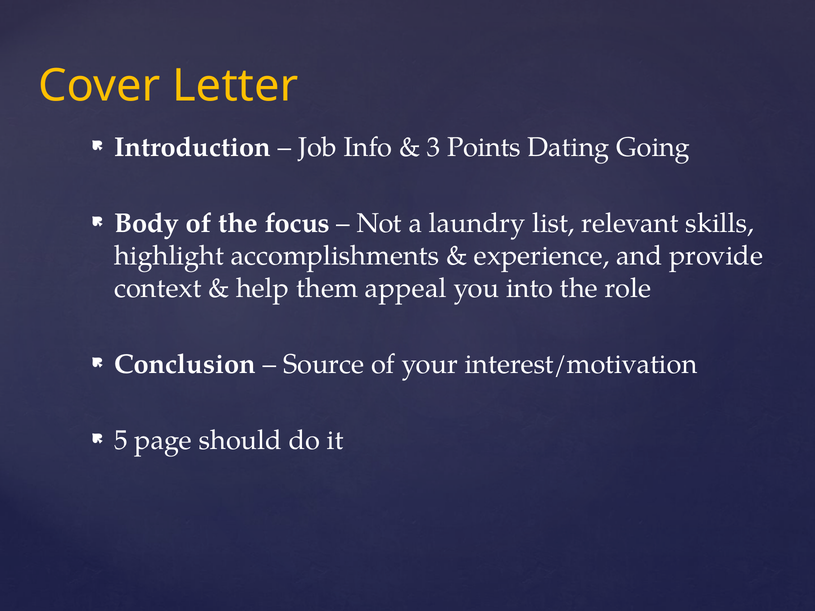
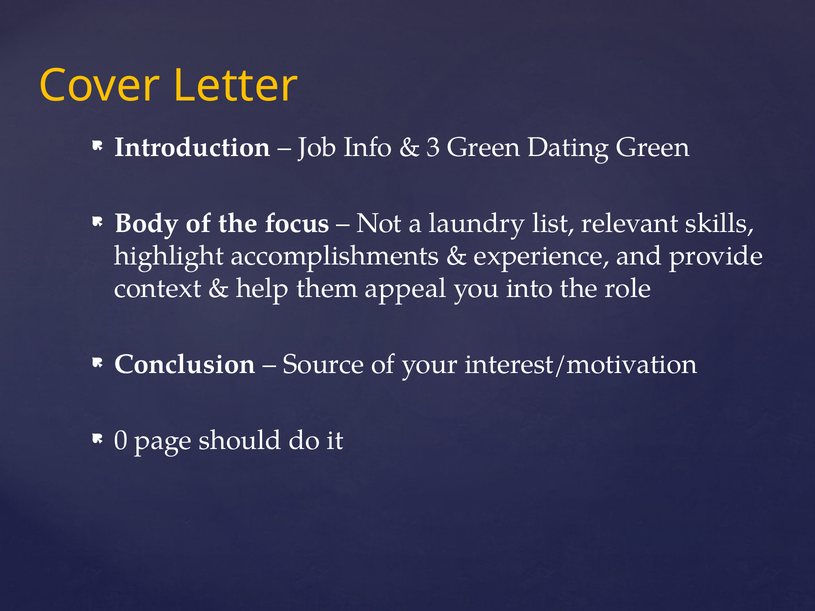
3 Points: Points -> Green (484, 147)
Dating Going: Going -> Green (653, 147)
5: 5 -> 0 (121, 441)
